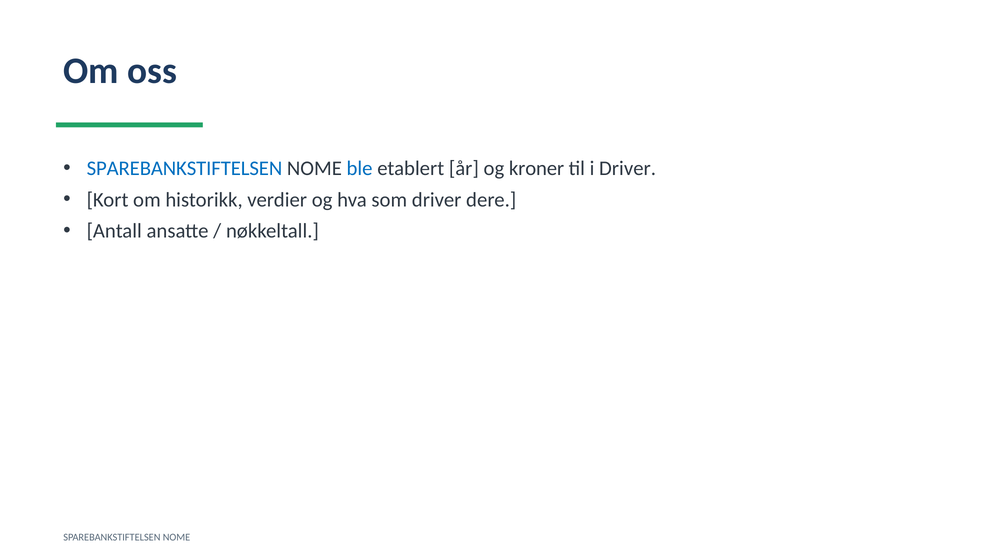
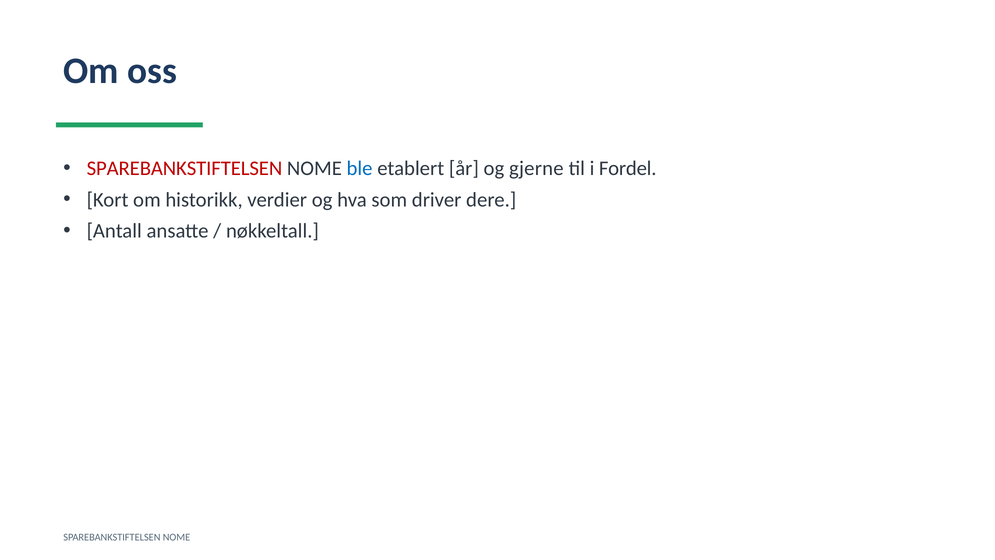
SPAREBANKSTIFTELSEN colour: blue -> red (184, 169)
kroner: kroner -> gjerne (536, 169)
i Driver: Driver -> Fordel (628, 169)
